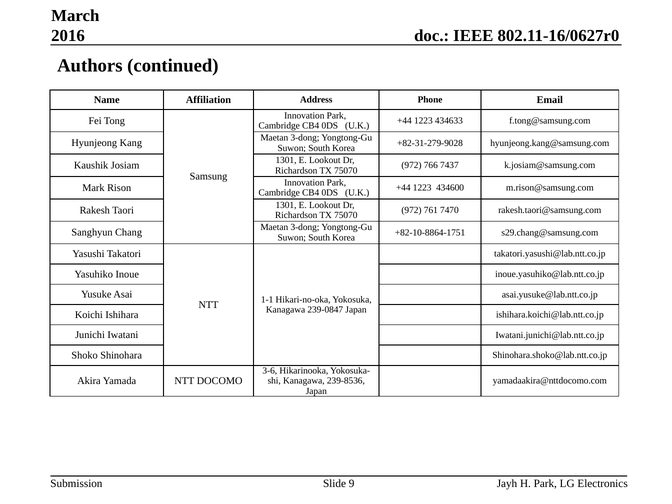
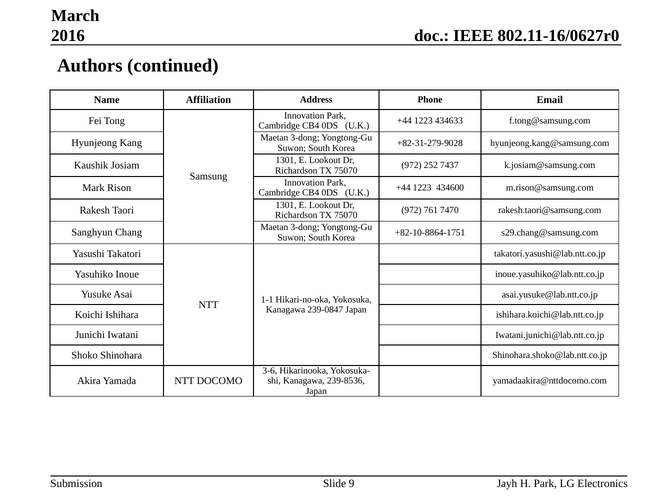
766: 766 -> 252 (431, 165)
